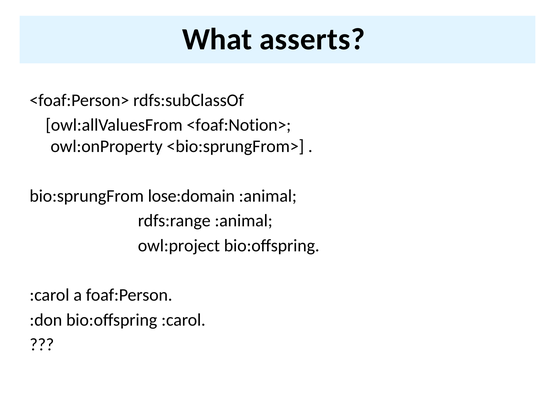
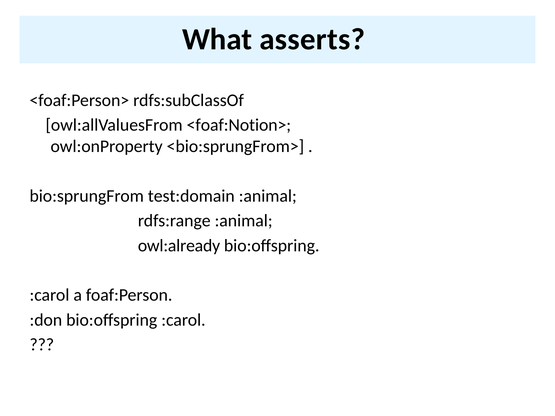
lose:domain: lose:domain -> test:domain (191, 196)
owl:project: owl:project -> owl:already (179, 246)
